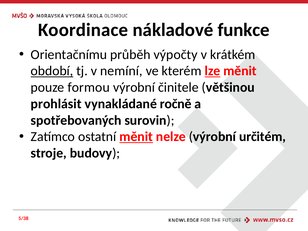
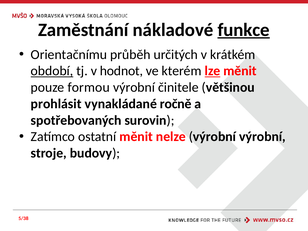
Koordinace: Koordinace -> Zaměstnání (83, 30)
funkce underline: none -> present (244, 30)
výpočty: výpočty -> určitých (176, 54)
nemíní: nemíní -> hodnot (121, 71)
měnit underline: present -> none (136, 137)
výrobní určitém: určitém -> výrobní (262, 137)
